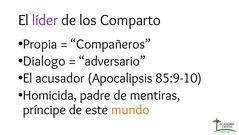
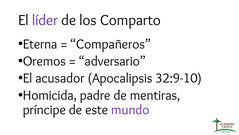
Propia: Propia -> Eterna (40, 44)
Dialogo: Dialogo -> Oremos (44, 61)
85:9-10: 85:9-10 -> 32:9-10 (179, 78)
mundo colour: orange -> purple (130, 109)
